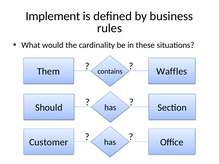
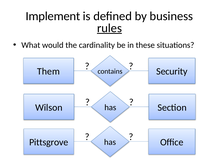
rules underline: none -> present (109, 28)
Waffles: Waffles -> Security (172, 72)
Should: Should -> Wilson (49, 108)
Customer: Customer -> Pittsgrove (49, 142)
